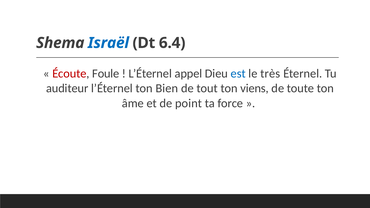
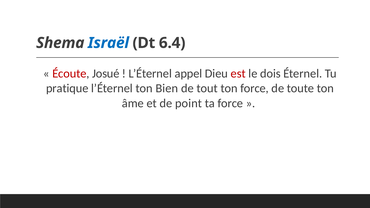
Foule: Foule -> Josué (106, 74)
est colour: blue -> red (238, 74)
très: très -> dois (270, 74)
auditeur: auditeur -> pratique (67, 88)
ton viens: viens -> force (255, 88)
